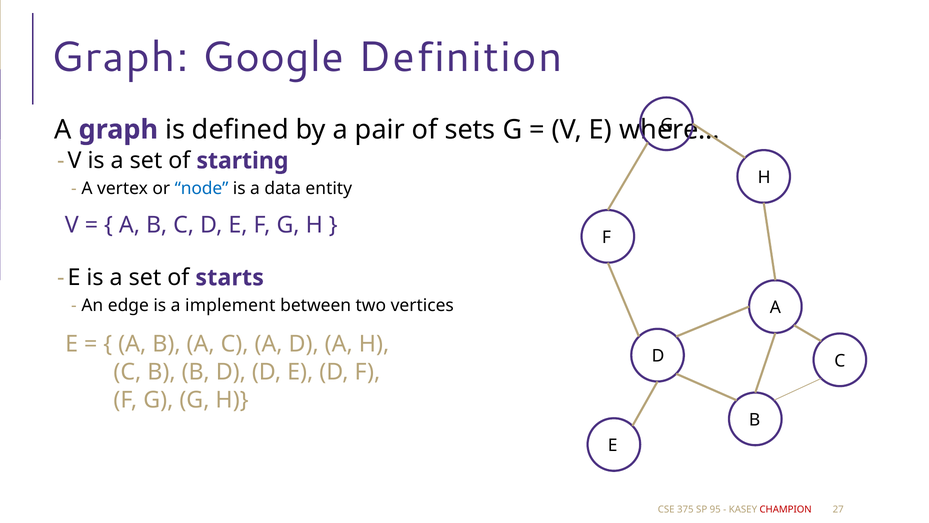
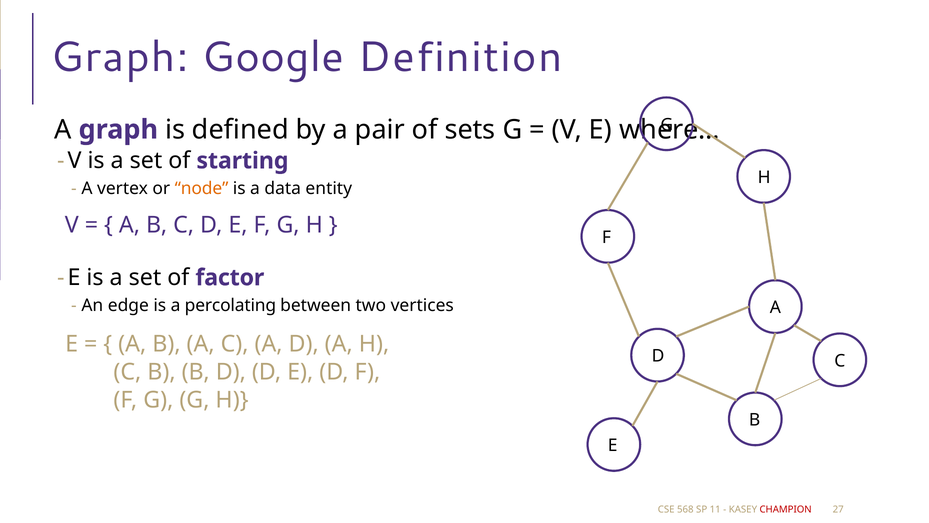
node colour: blue -> orange (202, 188)
starts: starts -> factor (230, 277)
implement: implement -> percolating (230, 305)
375: 375 -> 568 (685, 509)
95: 95 -> 11 (715, 509)
